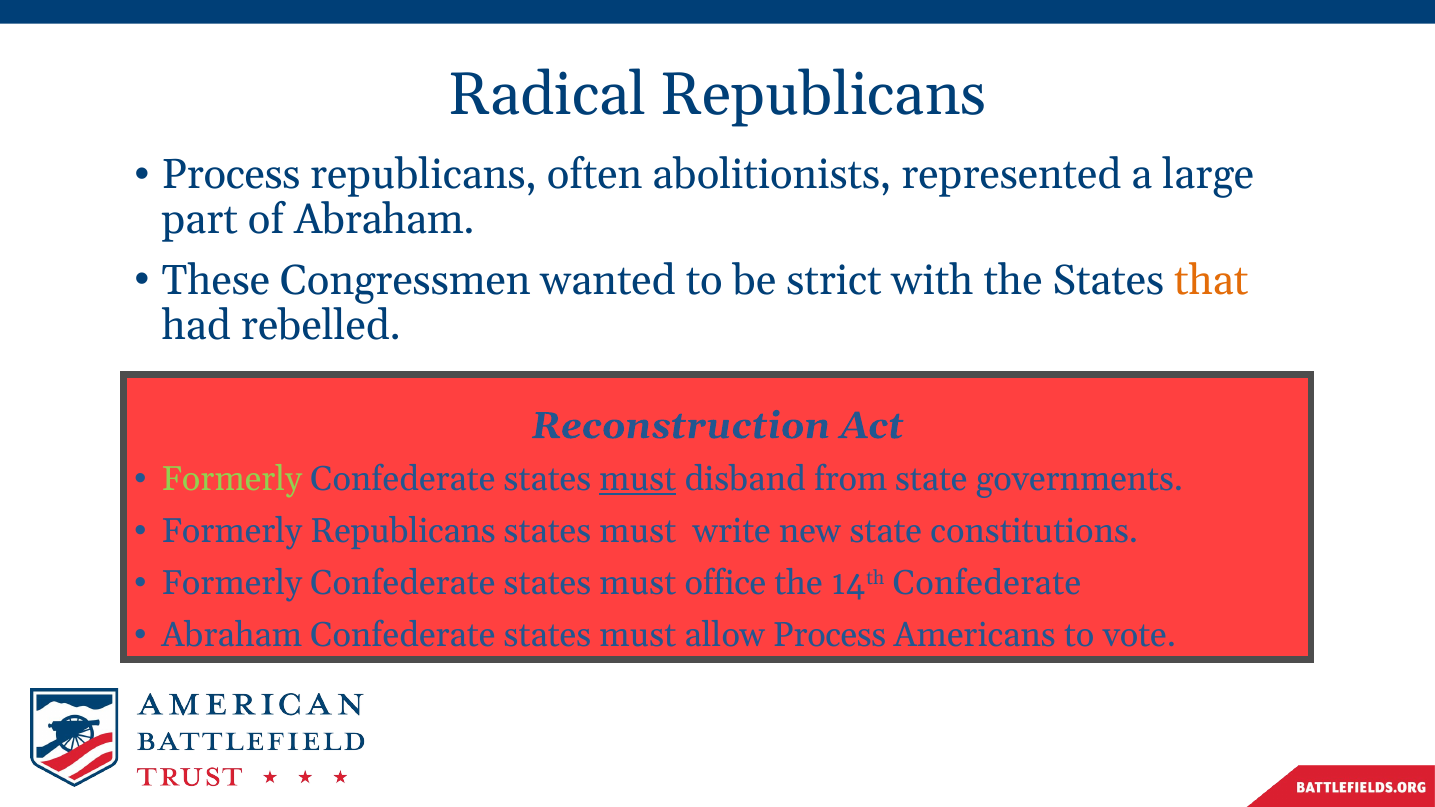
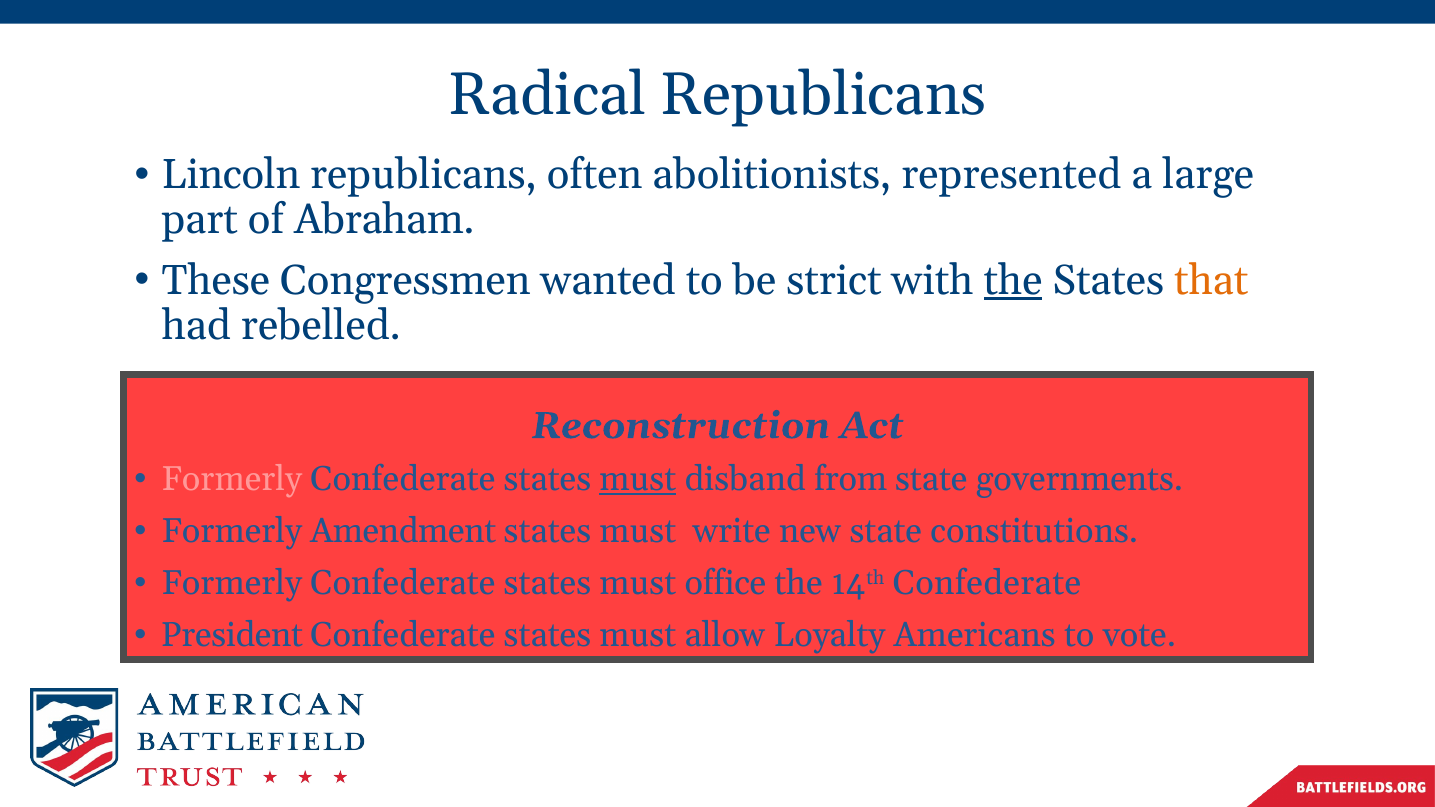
Process: Process -> Lincoln (231, 175)
the underline: none -> present (1013, 280)
Formerly colour: light green -> pink (232, 480)
Formerly Republicans: Republicans -> Amendment (403, 532)
Abraham: Abraham -> President (232, 636)
allow Process: Process -> Loyalty (829, 636)
